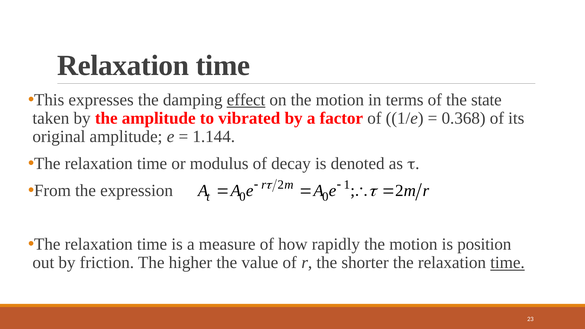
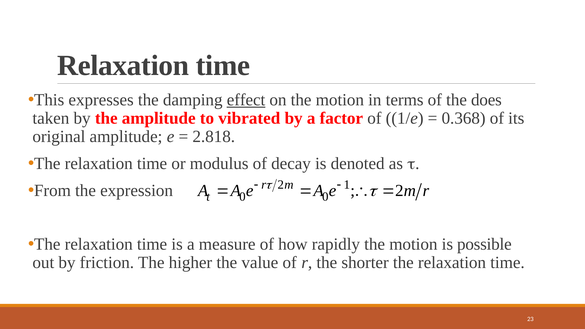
state: state -> does (486, 100)
1.144: 1.144 -> 2.818 (214, 137)
position: position -> possible (484, 244)
time underline: present -> none (508, 263)
